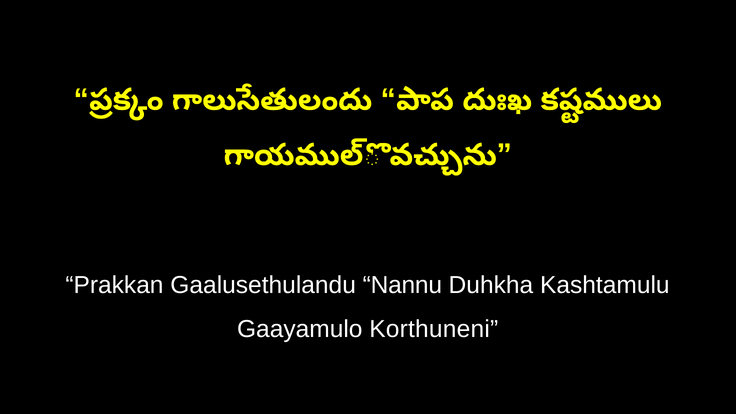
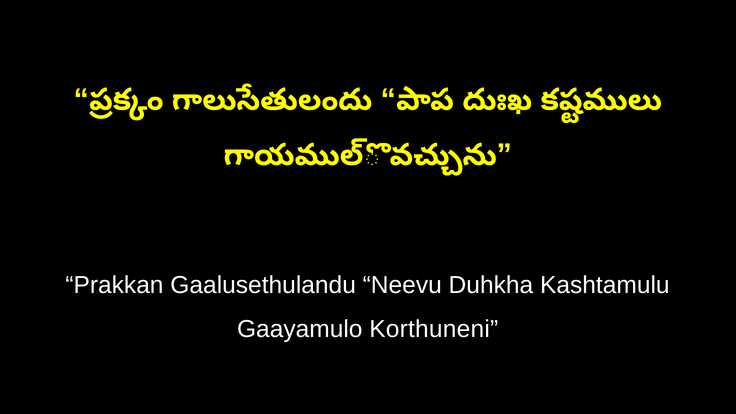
Nannu: Nannu -> Neevu (402, 285)
